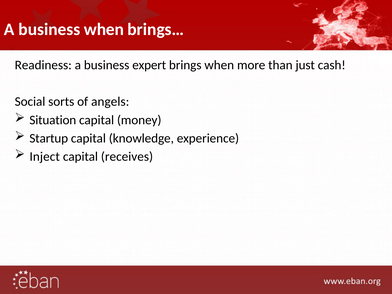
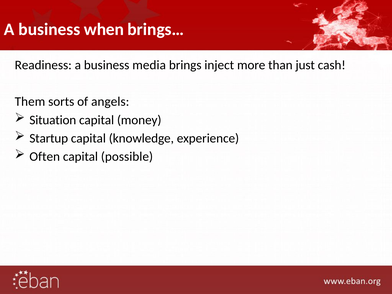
expert: expert -> media (149, 65)
brings when: when -> inject (219, 65)
Social: Social -> Them (30, 102)
Inject: Inject -> Often (45, 157)
receives: receives -> possible (127, 157)
